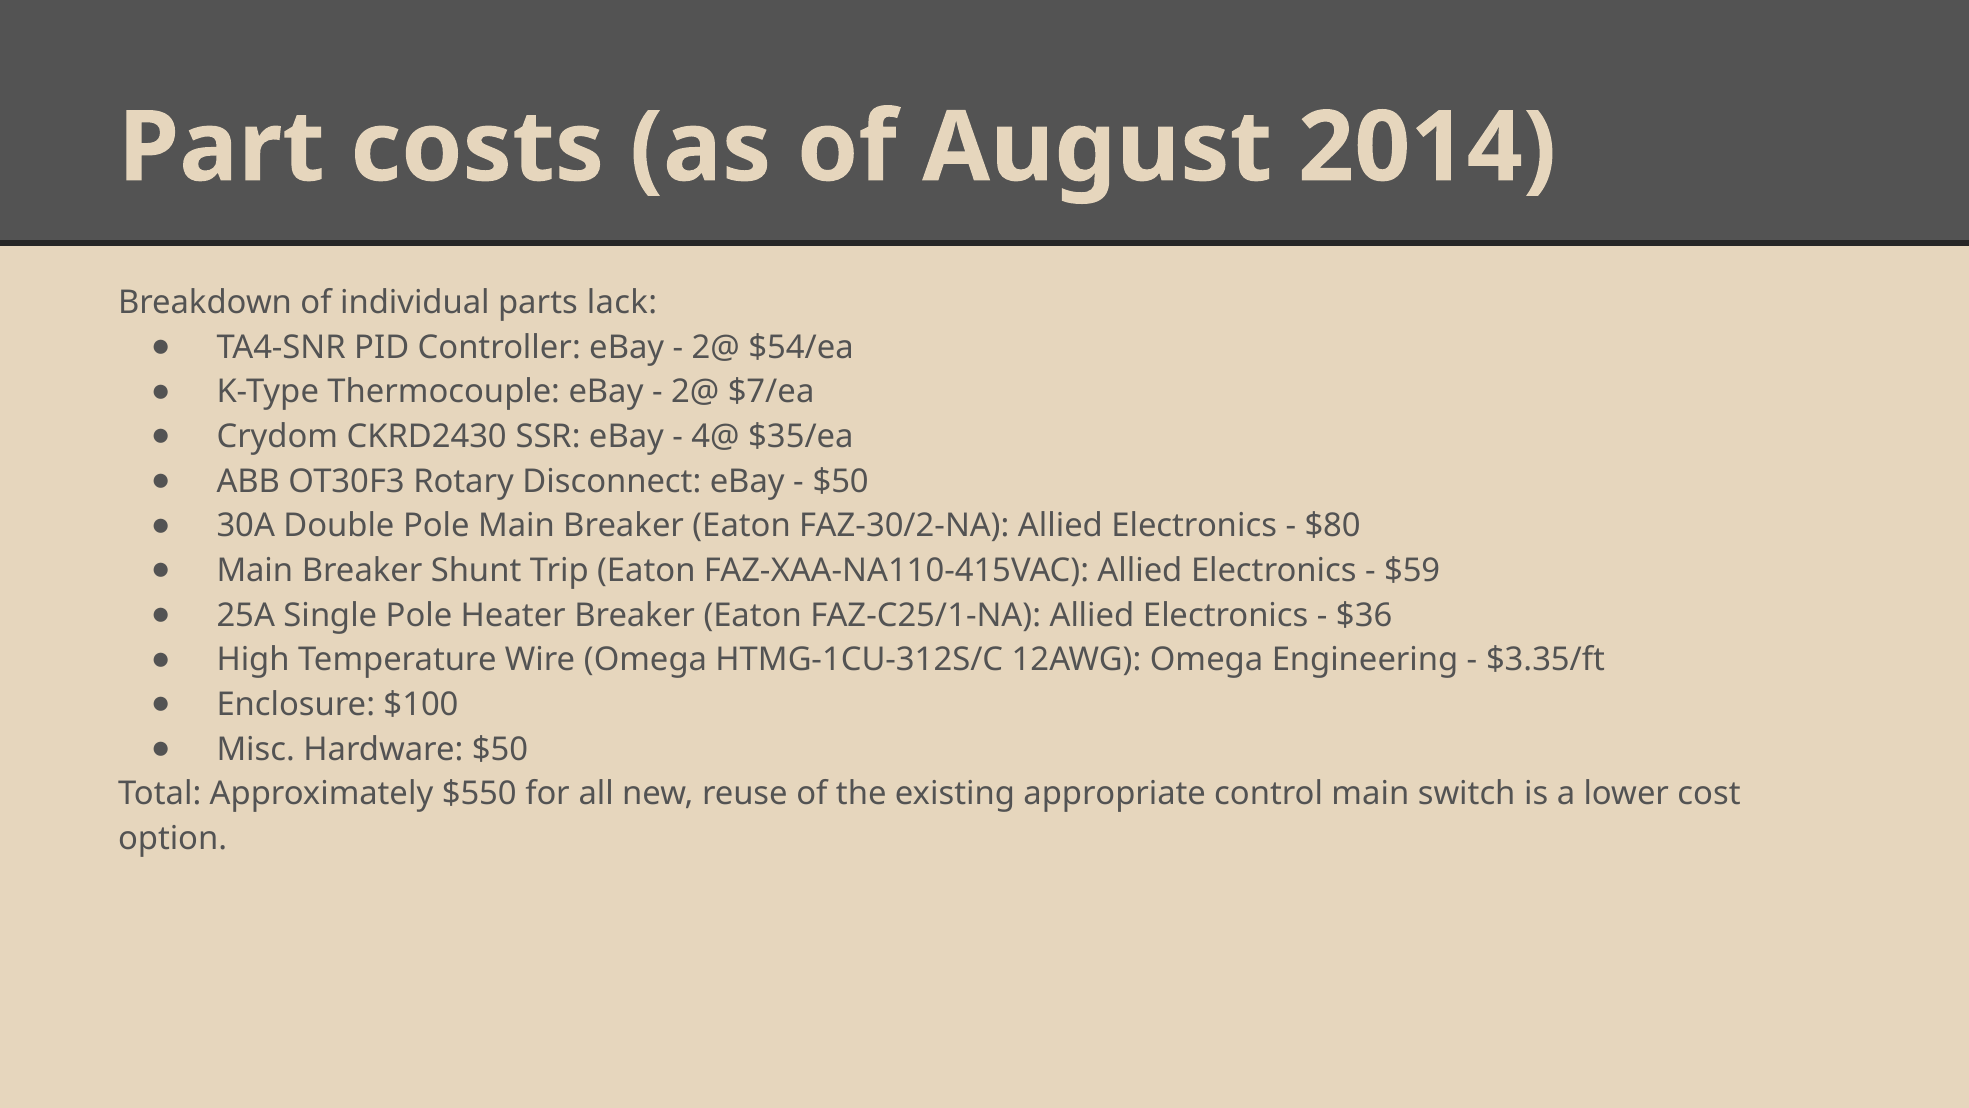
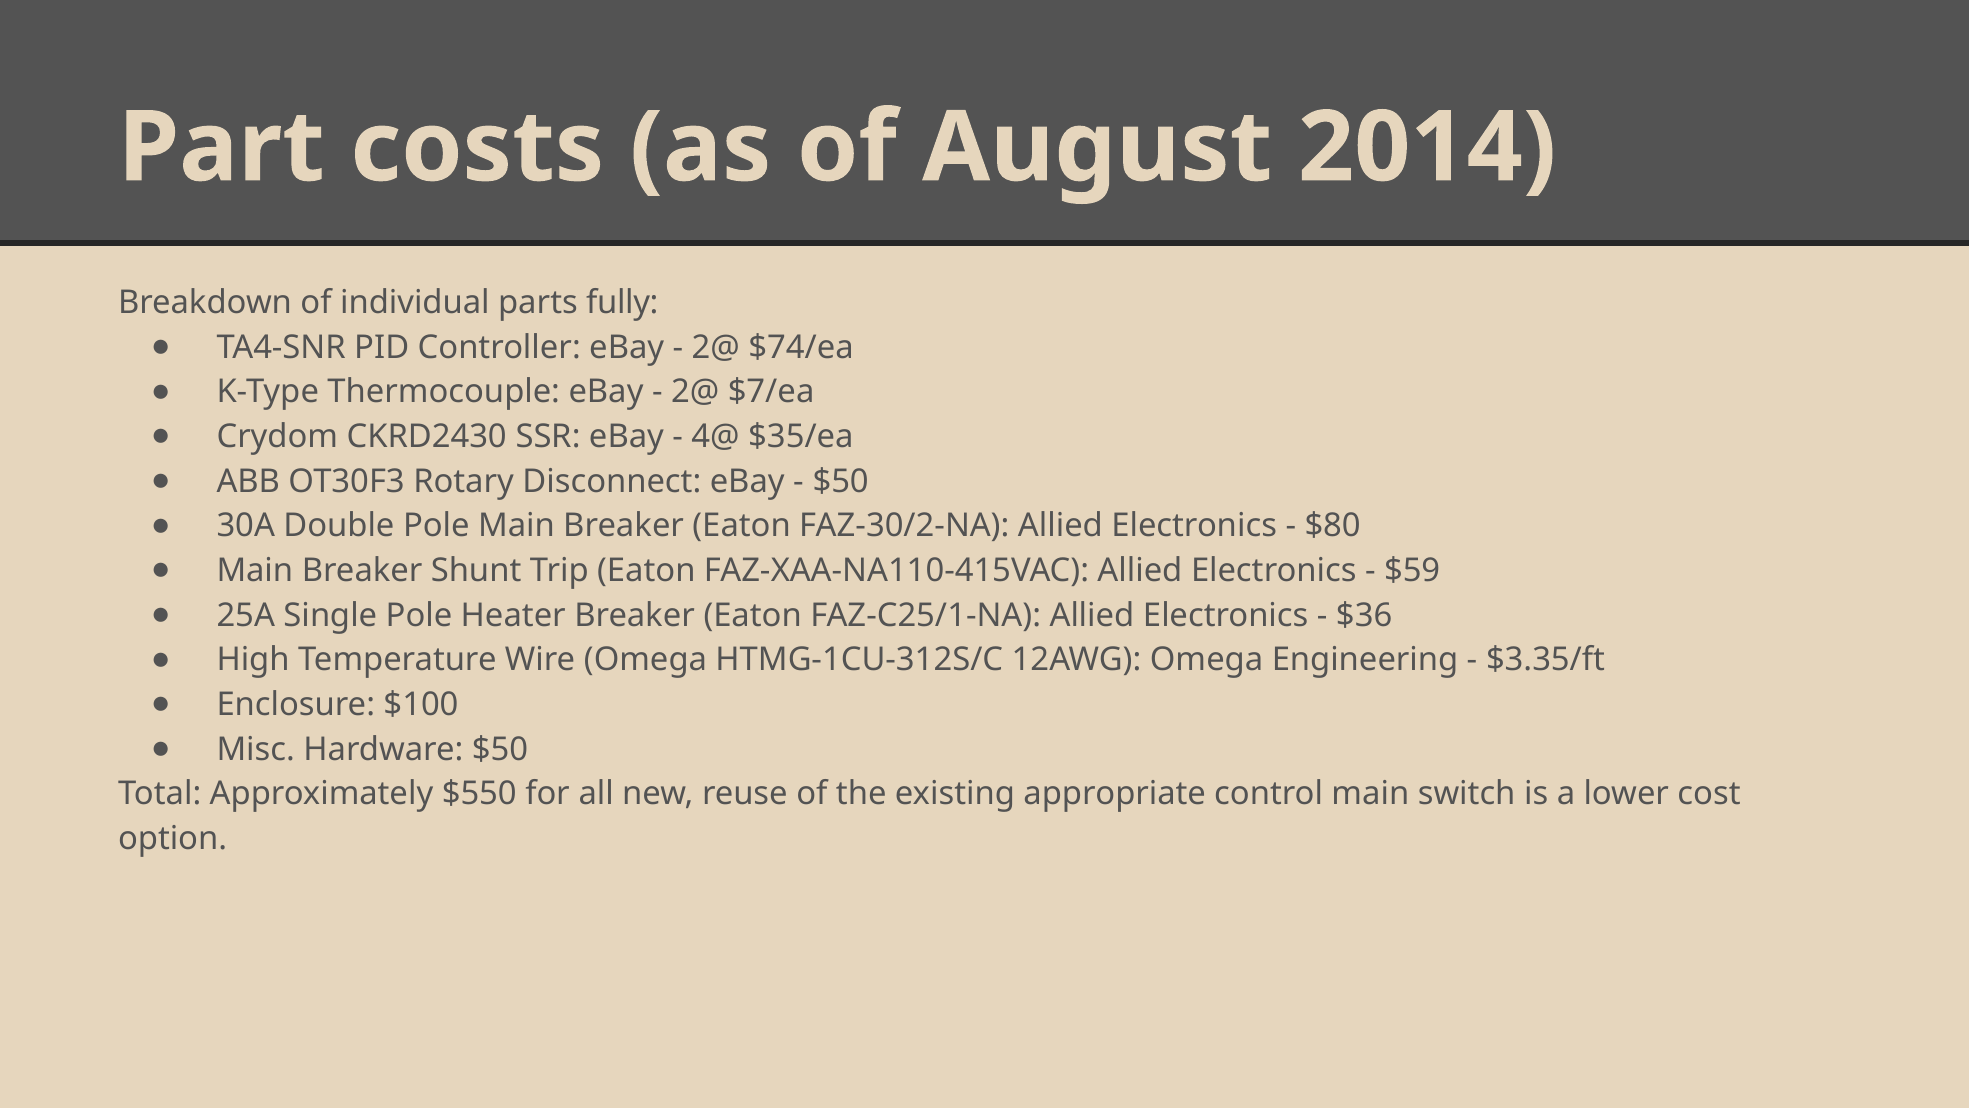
lack: lack -> fully (622, 302)
$54/ea: $54/ea -> $74/ea (801, 347)
